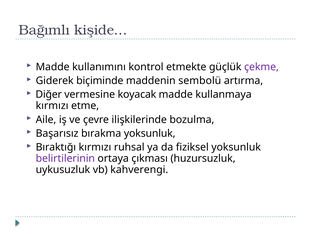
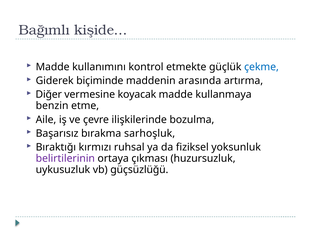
çekme colour: purple -> blue (261, 67)
sembolü: sembolü -> arasında (200, 80)
kırmızı: kırmızı -> benzin (52, 105)
bırakma yoksunluk: yoksunluk -> sarhoşluk (150, 133)
kahverengi: kahverengi -> güçsüzlüğü (139, 169)
